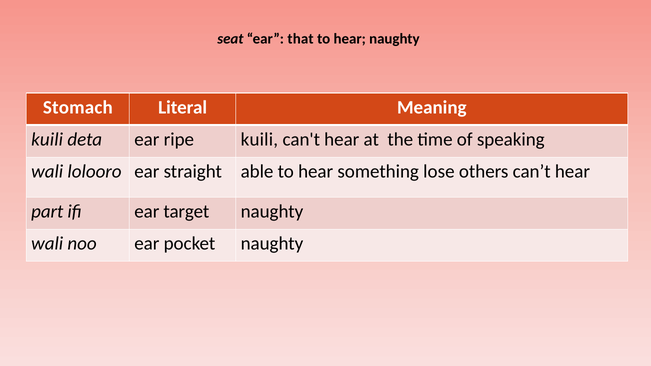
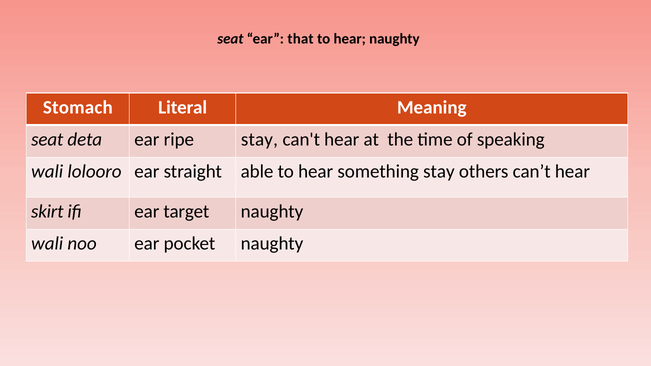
kuili: kuili -> seat (47, 139)
ripe kuili: kuili -> stay (259, 139)
something lose: lose -> stay (439, 171)
part: part -> skirt (47, 212)
